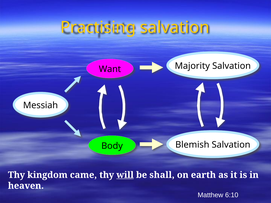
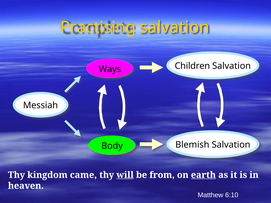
Majority: Majority -> Children (192, 66)
Want: Want -> Ways (110, 69)
shall: shall -> from (162, 175)
earth underline: none -> present (203, 175)
